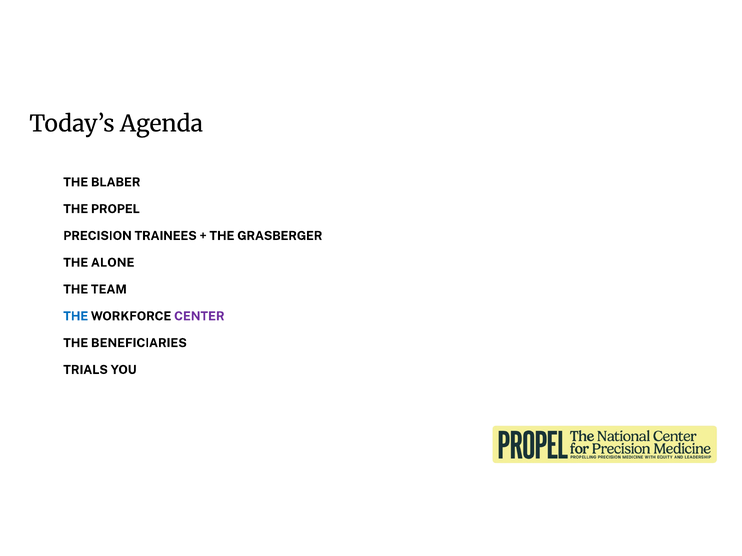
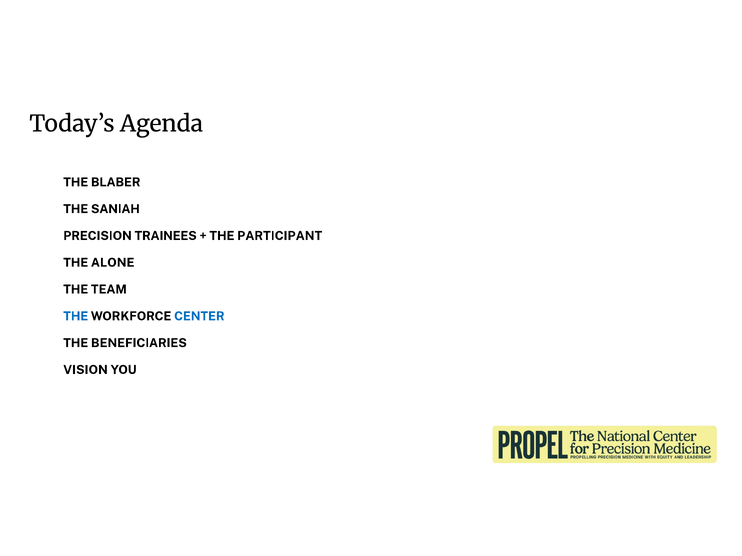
PROPEL: PROPEL -> SANIAH (115, 209)
GRASBERGER: GRASBERGER -> PARTICIPANT (280, 236)
CENTER colour: purple -> blue (199, 317)
TRIALS: TRIALS -> VISION (86, 370)
